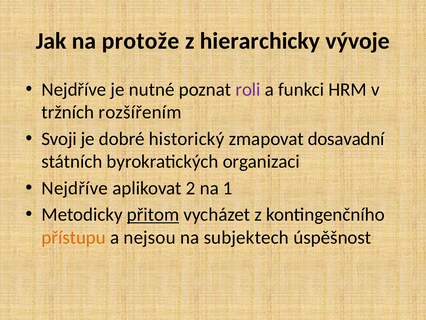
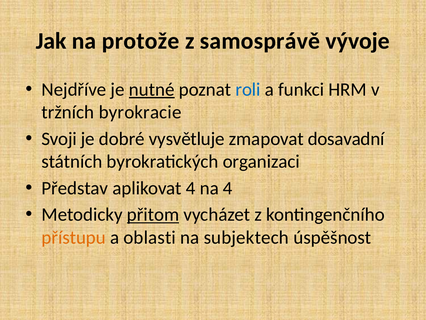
hierarchicky: hierarchicky -> samosprávě (260, 41)
nutné underline: none -> present (152, 89)
roli colour: purple -> blue (248, 89)
rozšířením: rozšířením -> byrokracie (140, 112)
historický: historický -> vysvětluje (187, 139)
Nejdříve: Nejdříve -> Představ (75, 188)
aplikovat 2: 2 -> 4 (191, 188)
na 1: 1 -> 4 (228, 188)
nejsou: nejsou -> oblasti (150, 237)
